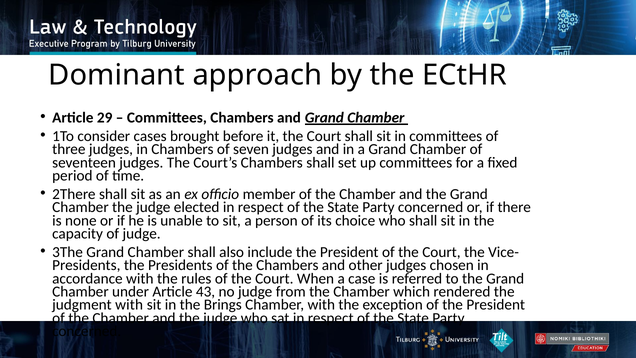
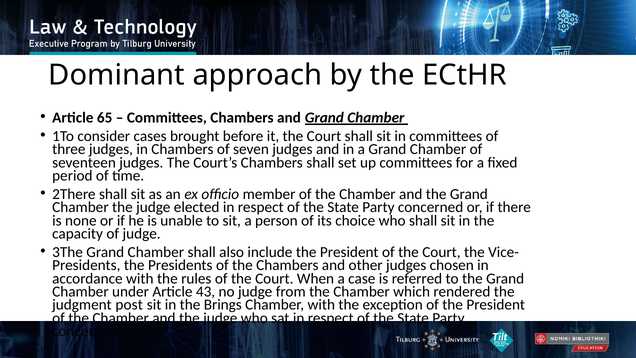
29: 29 -> 65 (105, 118)
judgment with: with -> post (129, 305)
